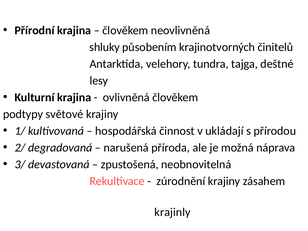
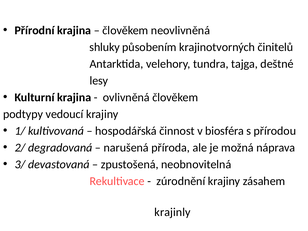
světové: světové -> vedoucí (65, 114)
ukládají: ukládají -> biosféra (225, 131)
